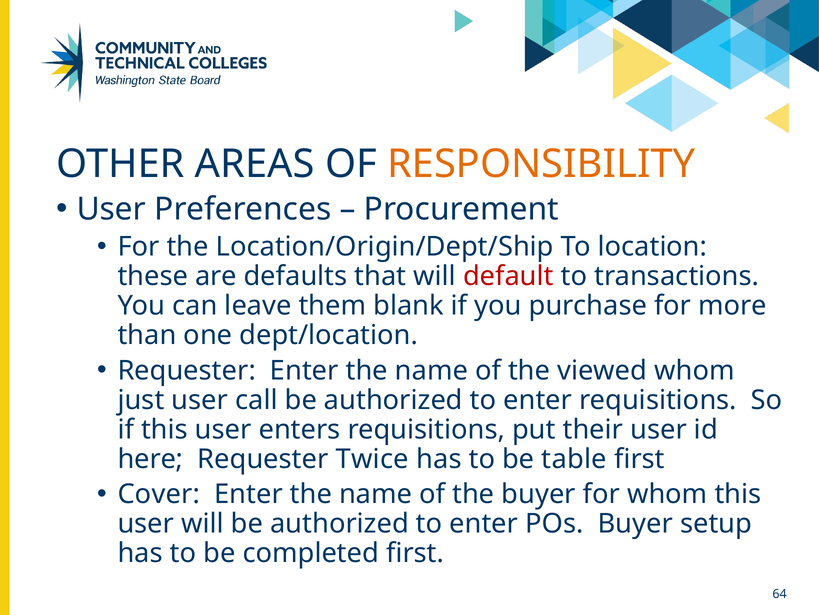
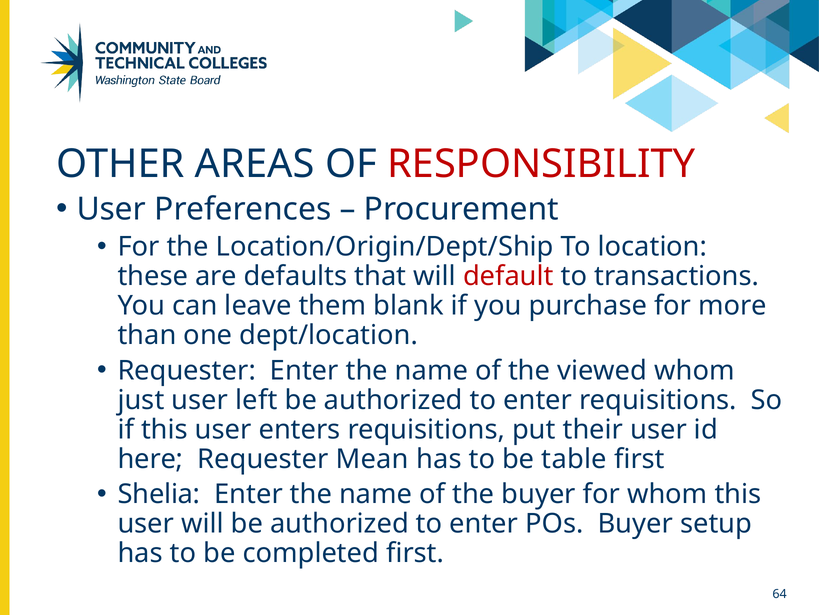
RESPONSIBILITY colour: orange -> red (541, 164)
call: call -> left (256, 400)
Twice: Twice -> Mean (372, 458)
Cover: Cover -> Shelia (159, 494)
